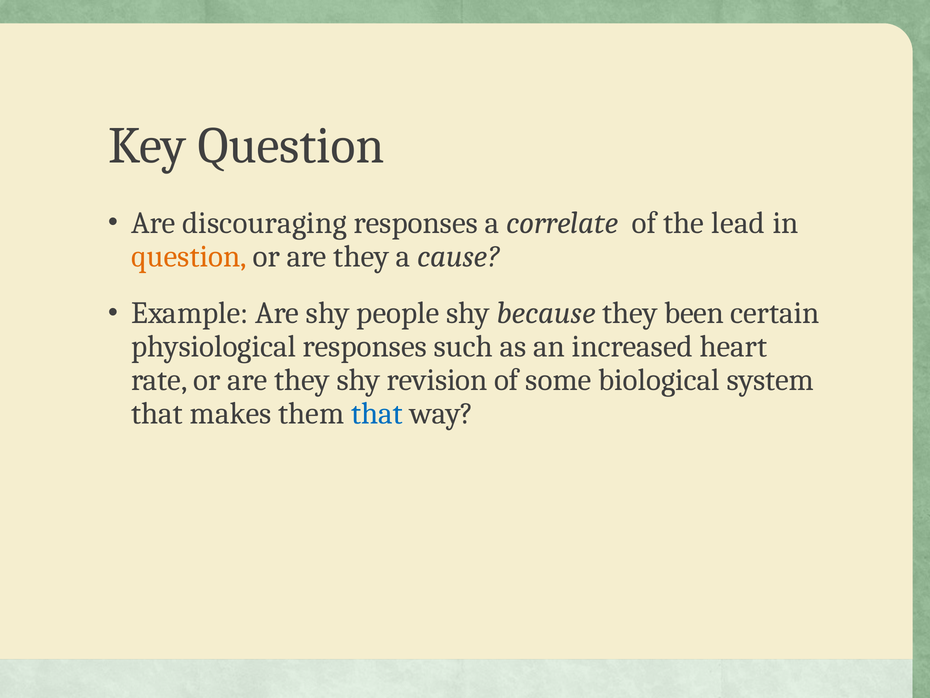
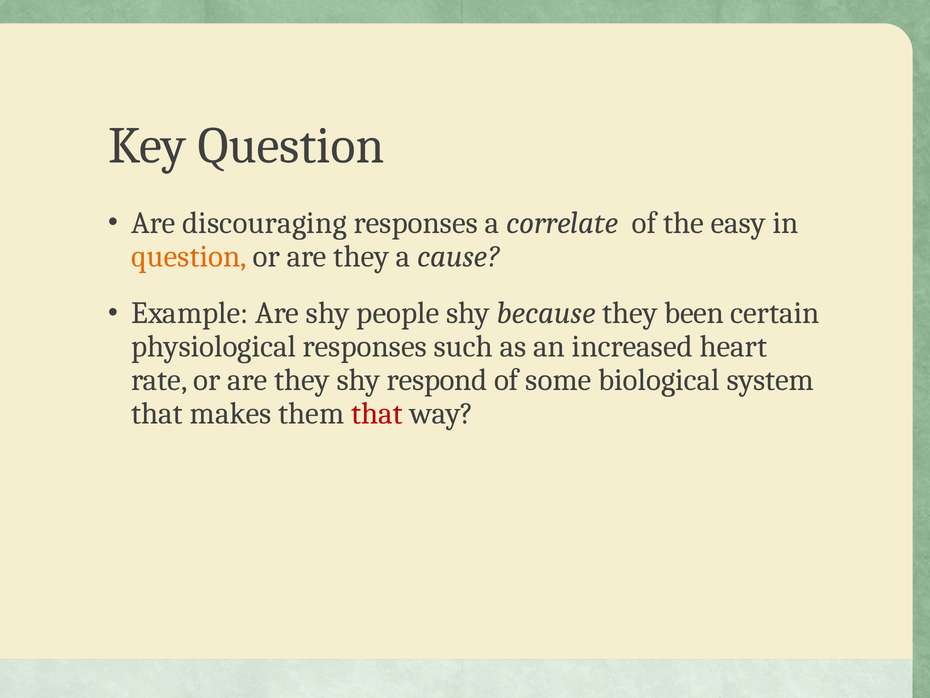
lead: lead -> easy (738, 223)
revision: revision -> respond (437, 380)
that colour: blue -> red (377, 413)
